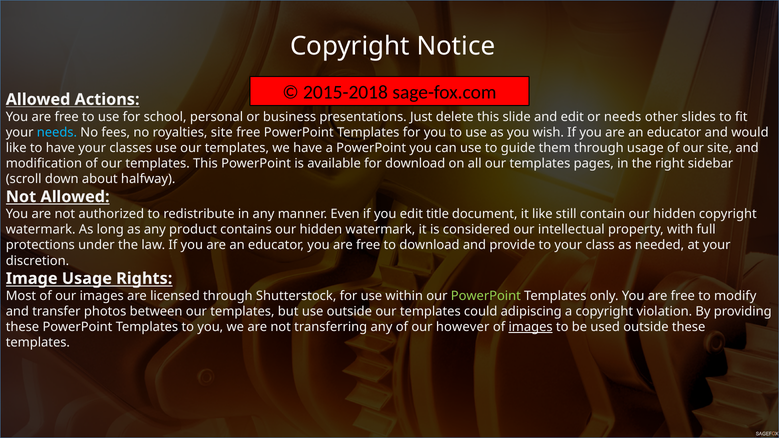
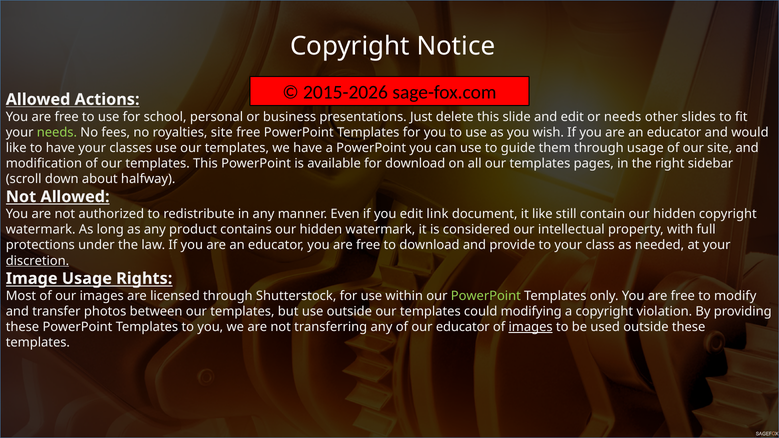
2015-2018: 2015-2018 -> 2015-2026 (346, 92)
needs colour: light blue -> light green (57, 132)
title: title -> link (437, 214)
discretion underline: none -> present (37, 261)
adipiscing: adipiscing -> modifying (531, 311)
our however: however -> educator (463, 327)
